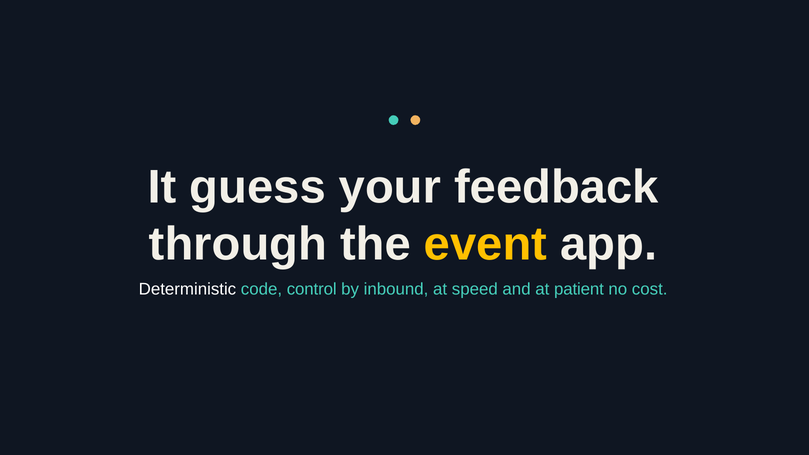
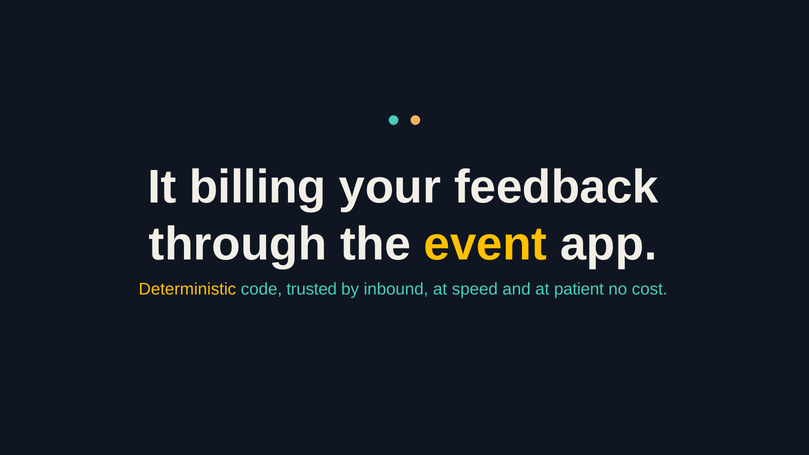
guess: guess -> billing (258, 187)
Deterministic colour: white -> yellow (187, 289)
control: control -> trusted (312, 289)
